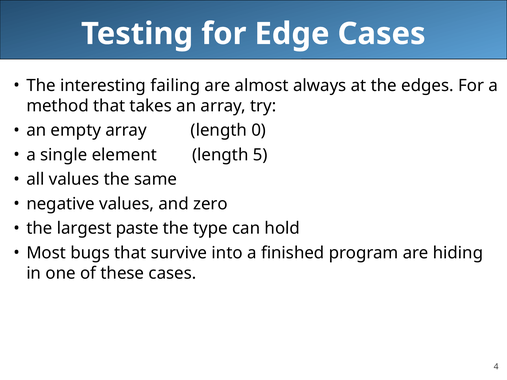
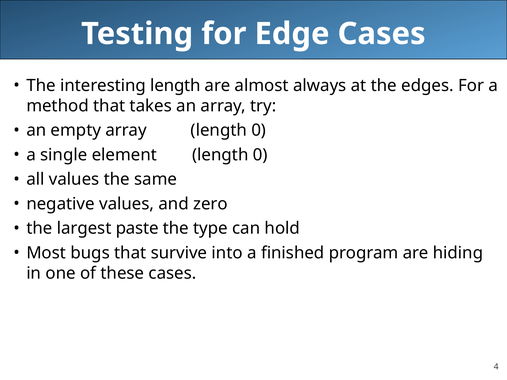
interesting failing: failing -> length (175, 86)
element length 5: 5 -> 0 (260, 155)
